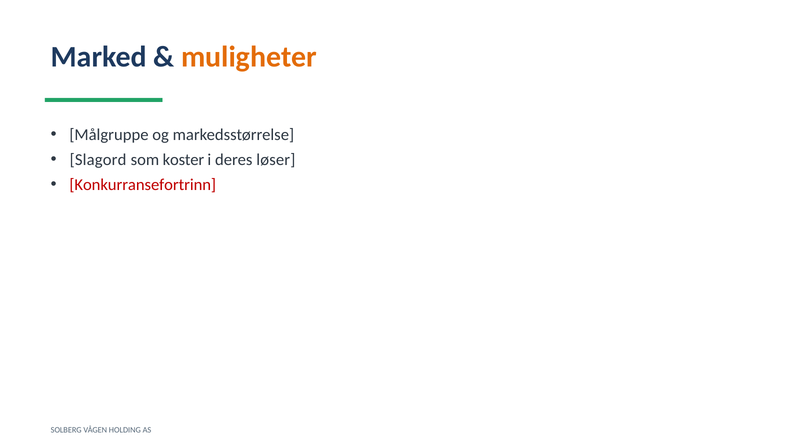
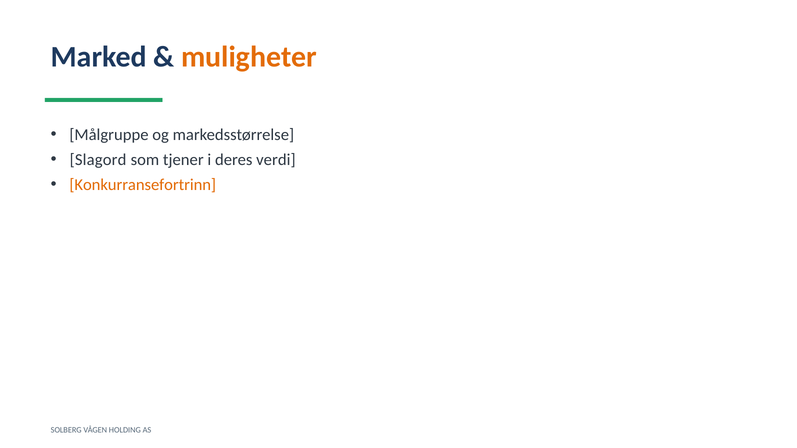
koster: koster -> tjener (183, 160)
løser: løser -> verdi (276, 160)
Konkurransefortrinn colour: red -> orange (143, 185)
